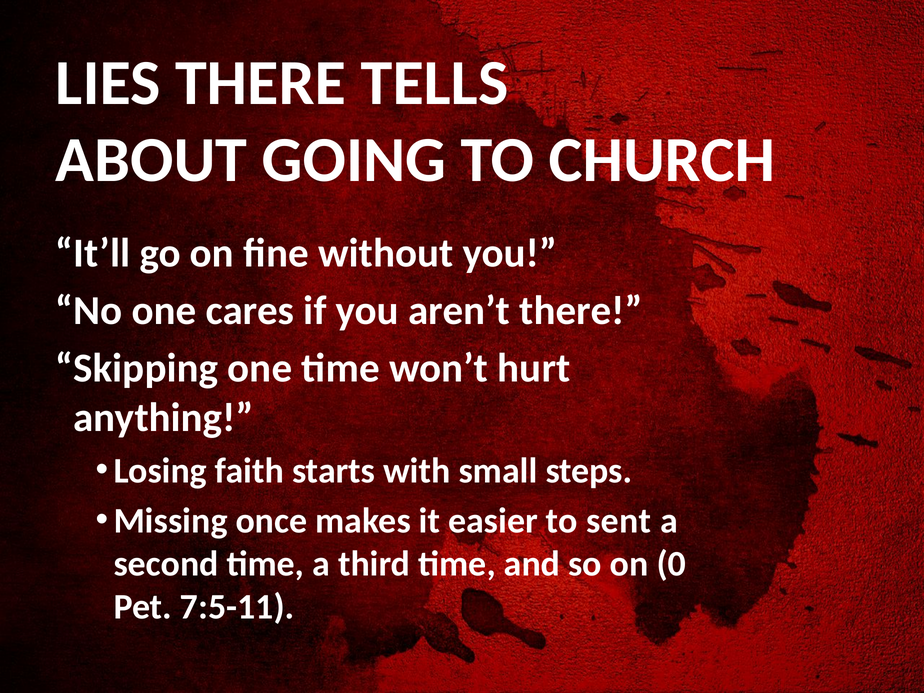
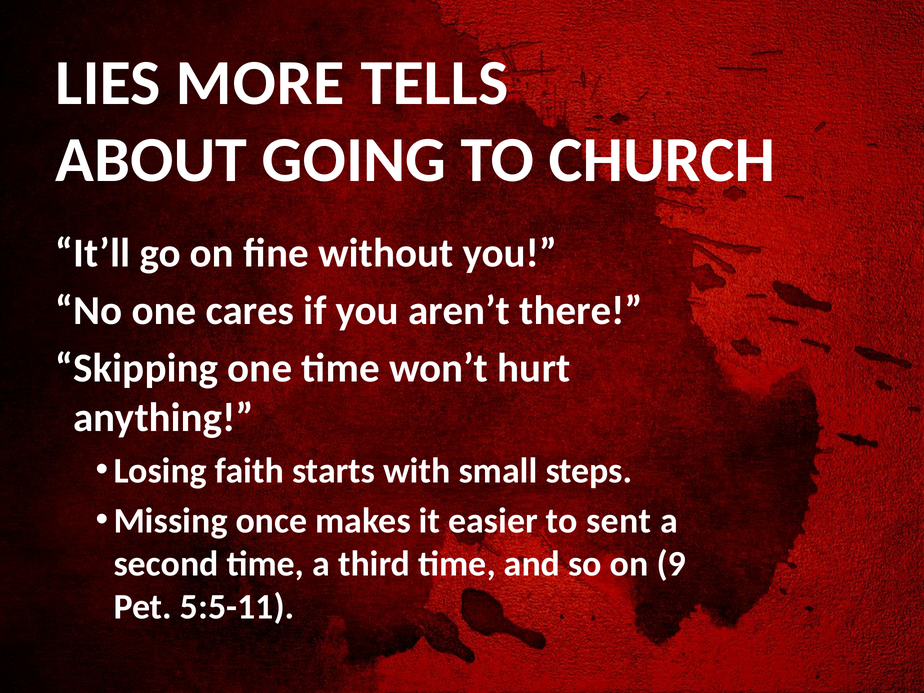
LIES THERE: THERE -> MORE (260, 83)
0: 0 -> 9 (671, 564)
7:5-11: 7:5-11 -> 5:5-11 (237, 607)
